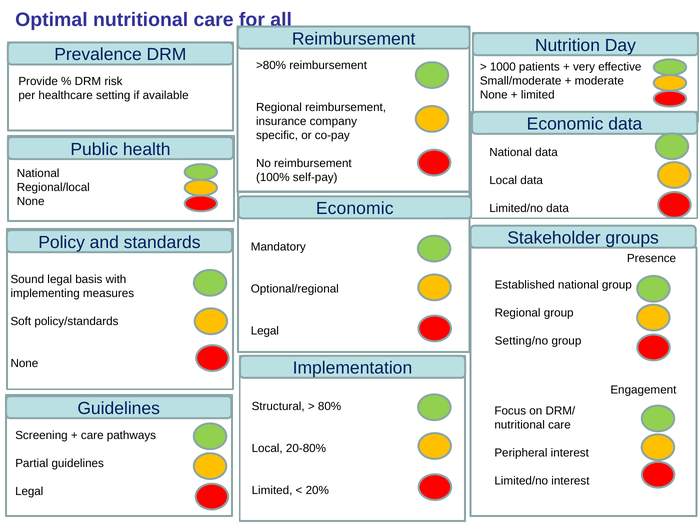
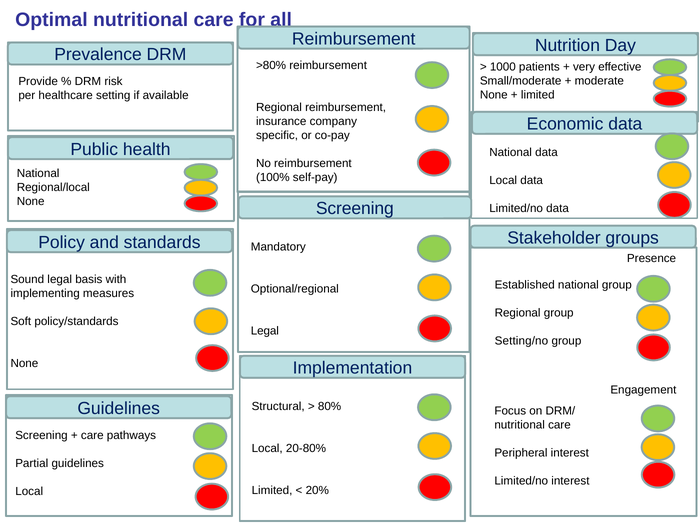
Economic: Economic -> Screening (355, 209)
Legal: Legal -> Local (29, 492)
